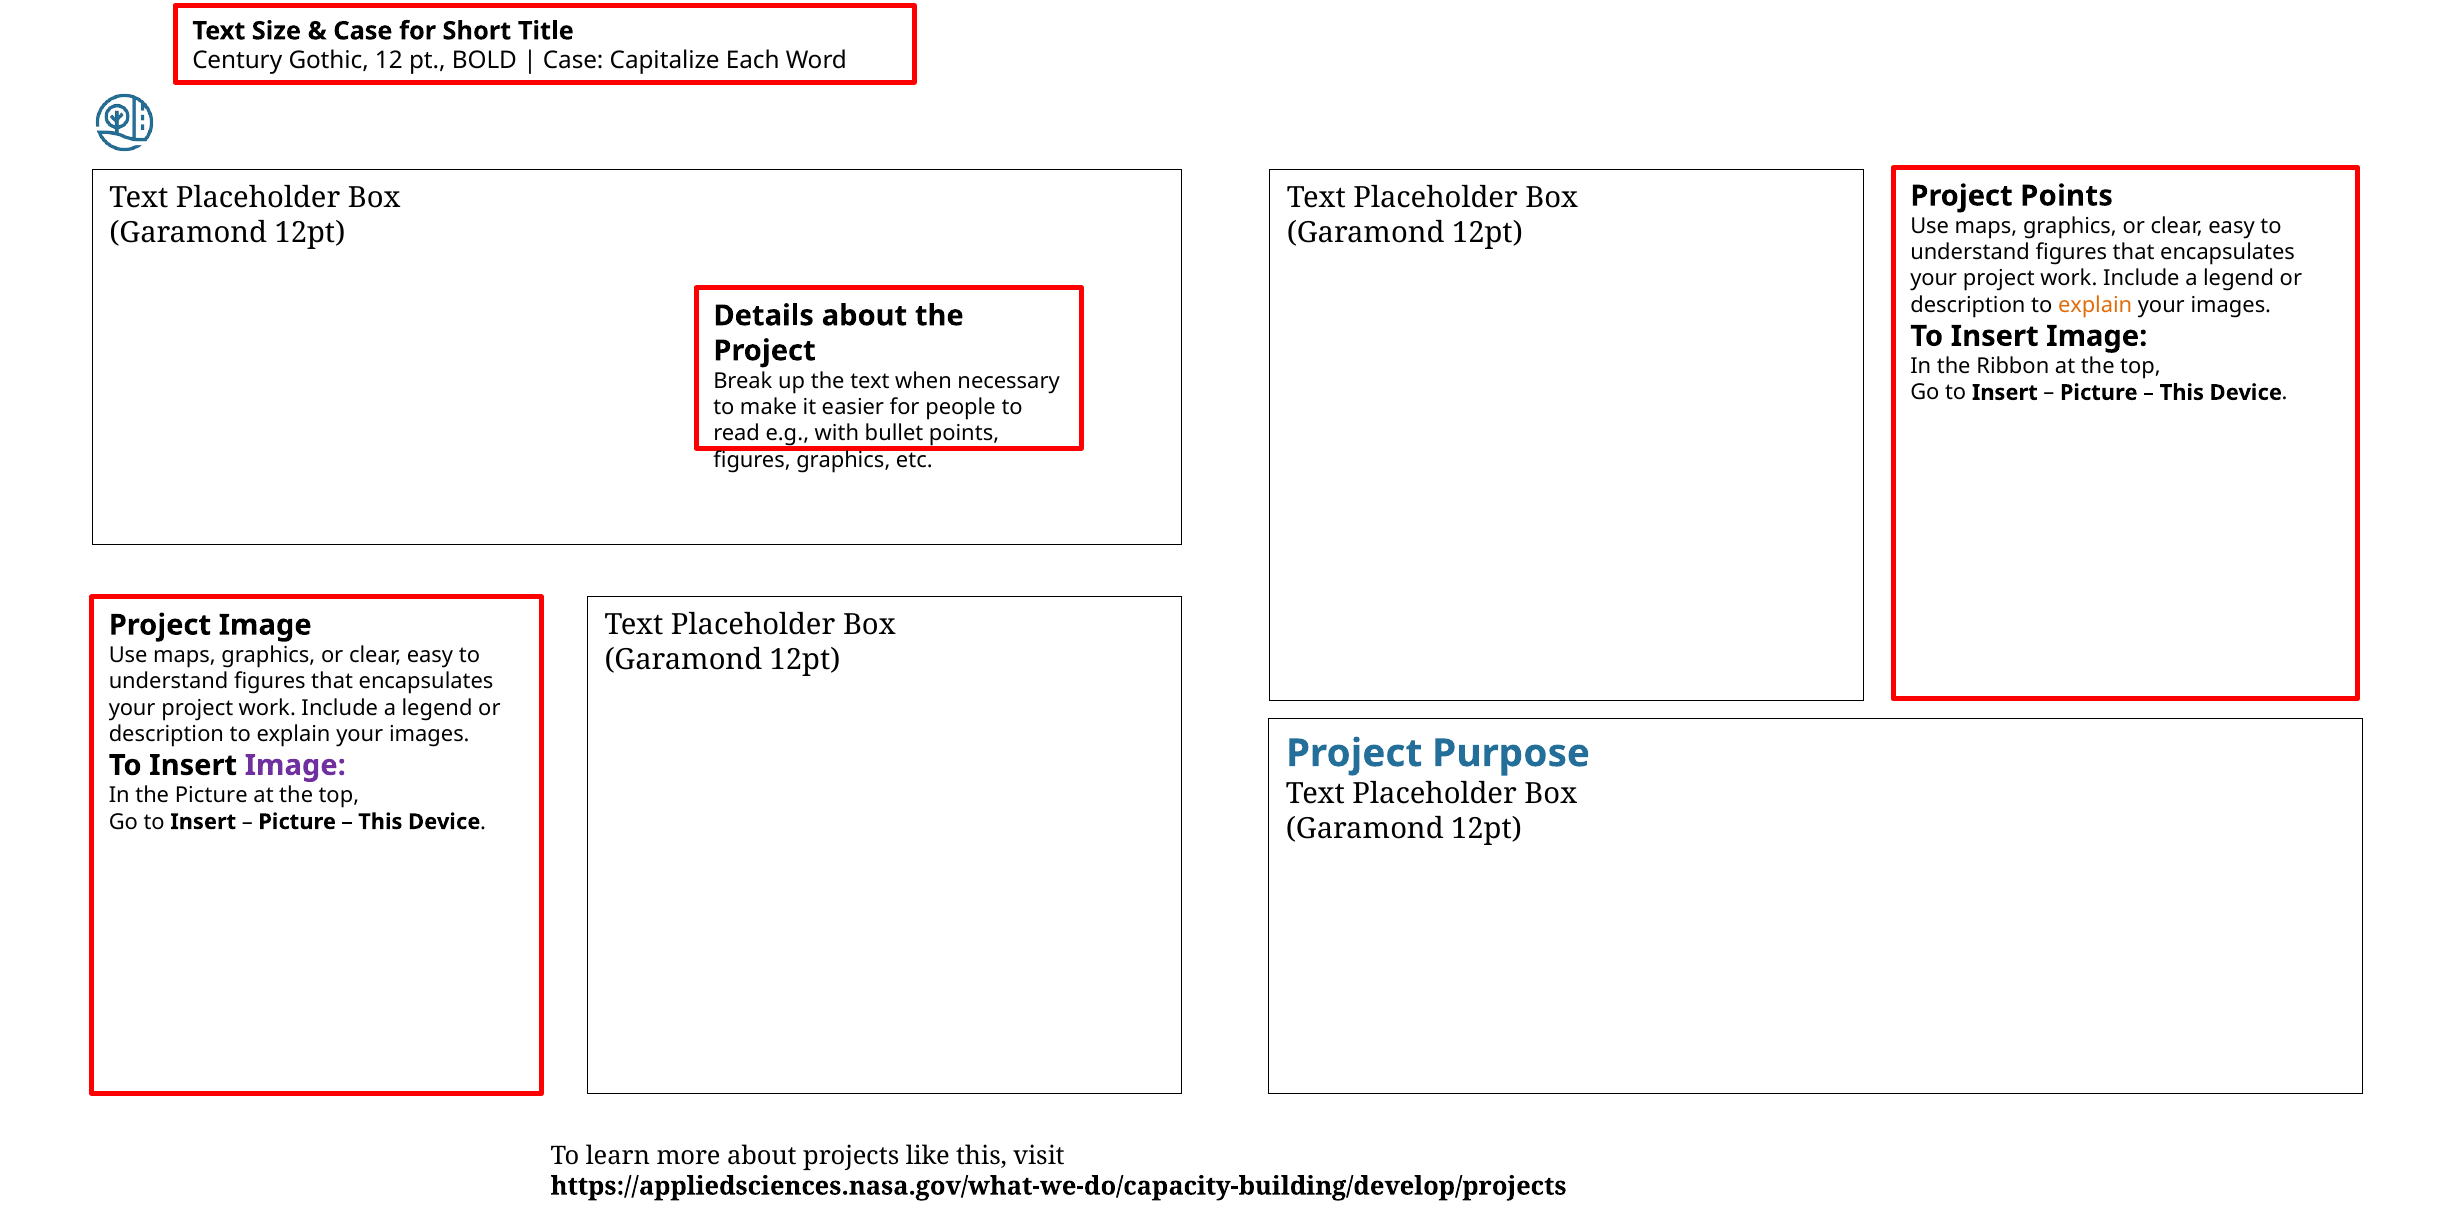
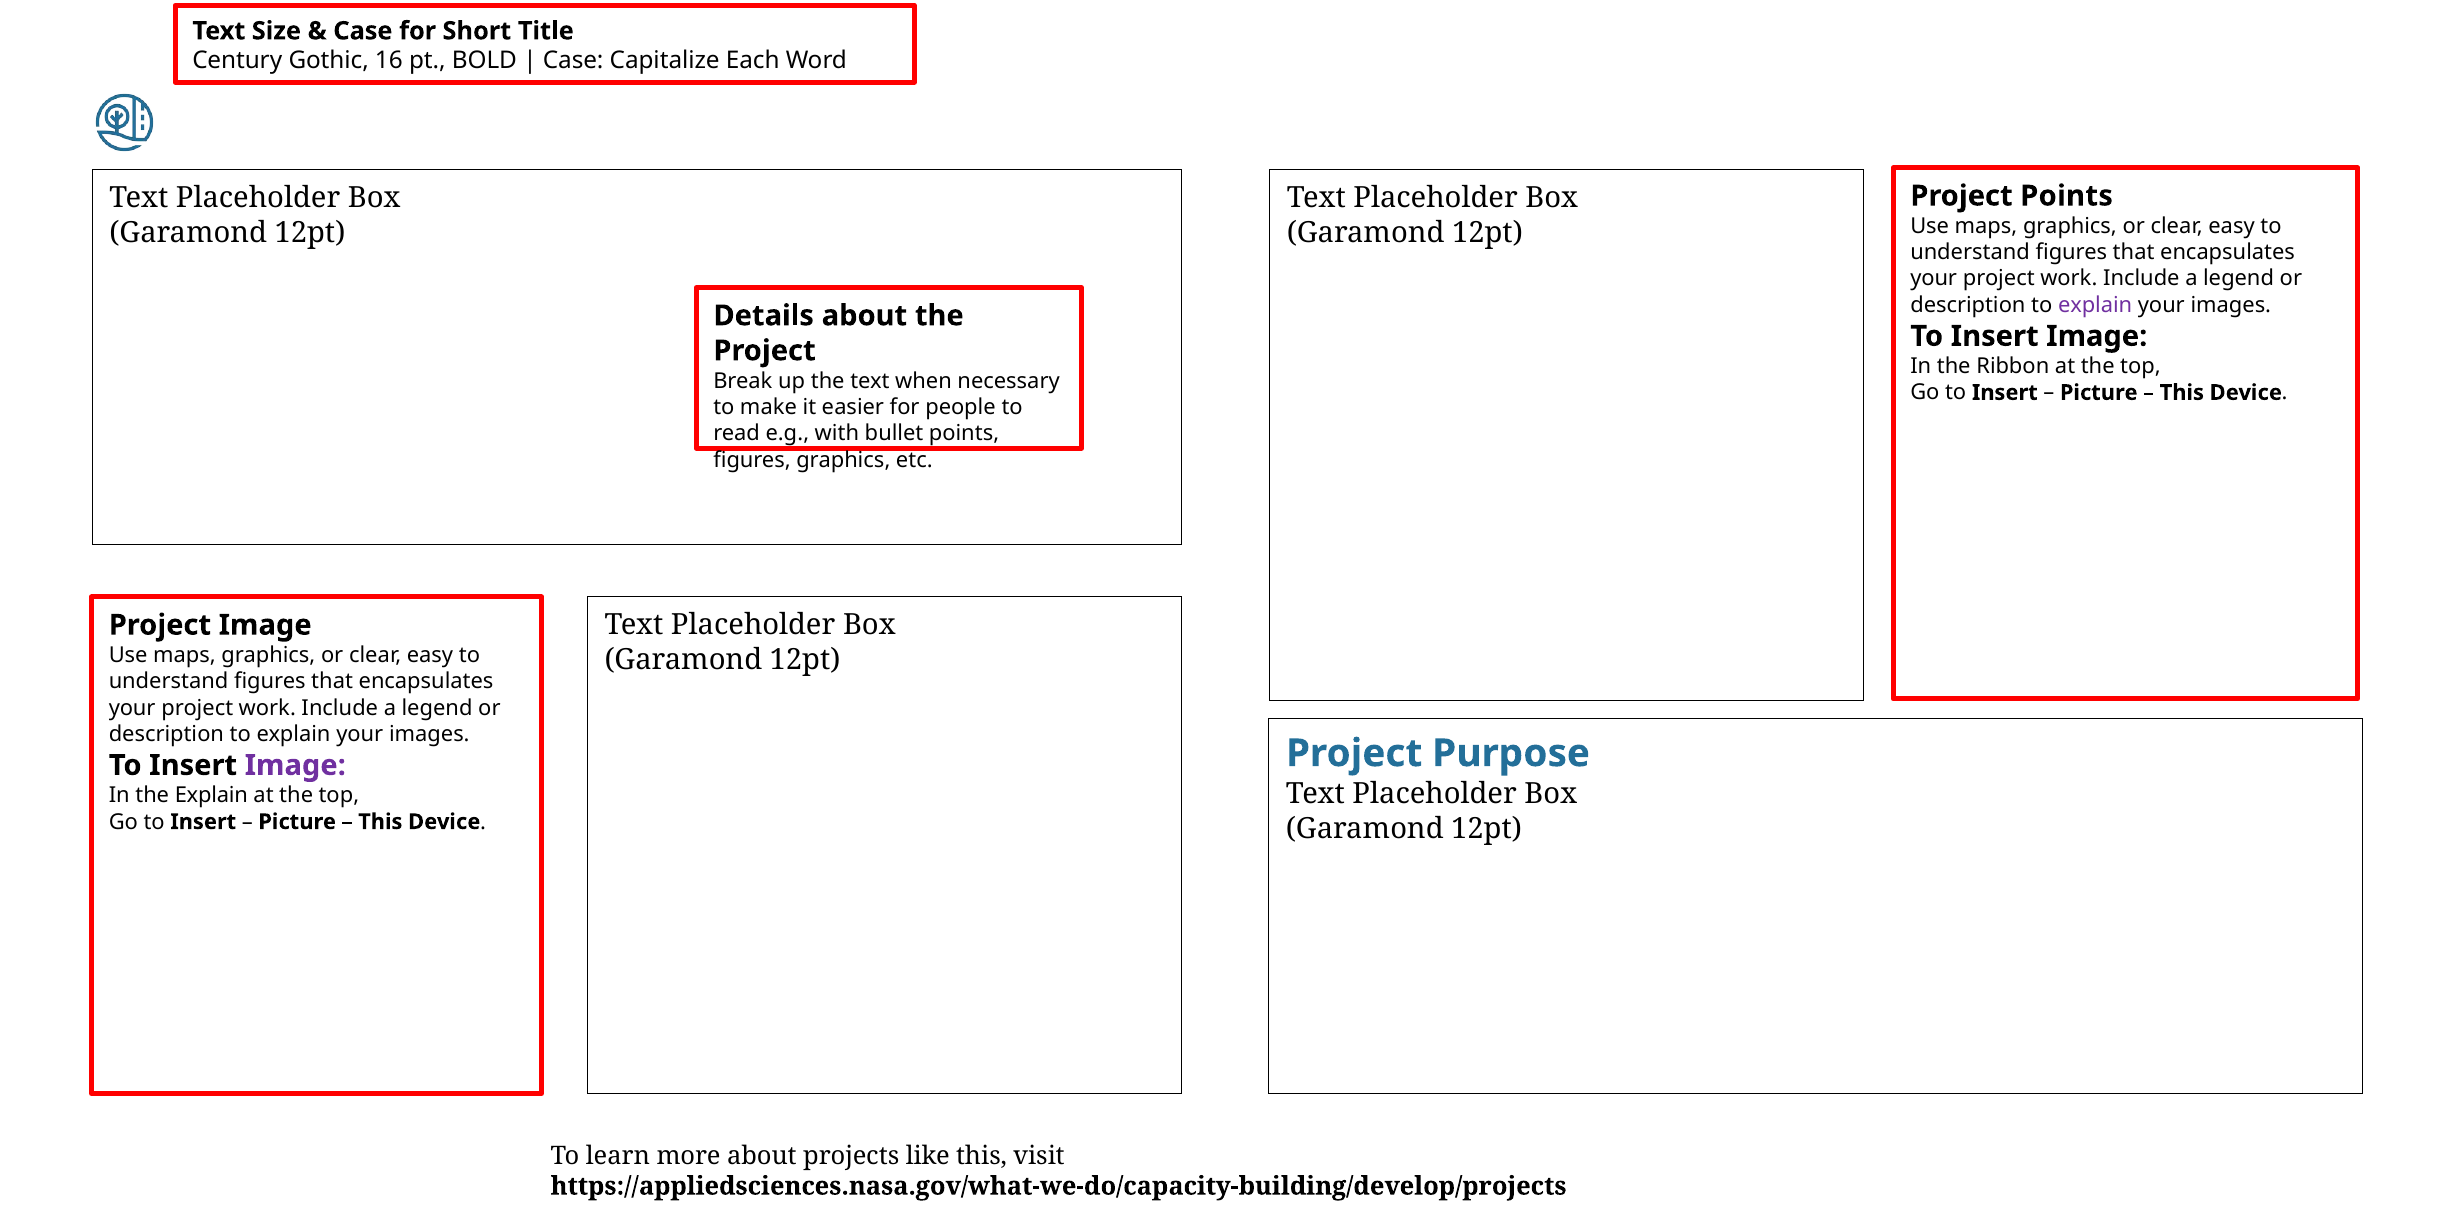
12: 12 -> 16 (389, 61)
explain colour: orange -> purple (2095, 305)
the Picture: Picture -> Explain (211, 795)
